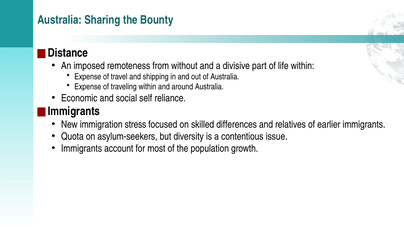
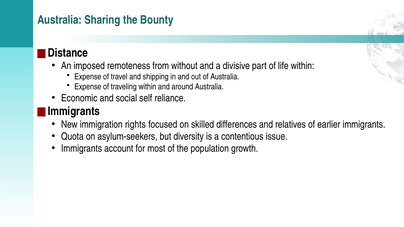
stress: stress -> rights (135, 124)
